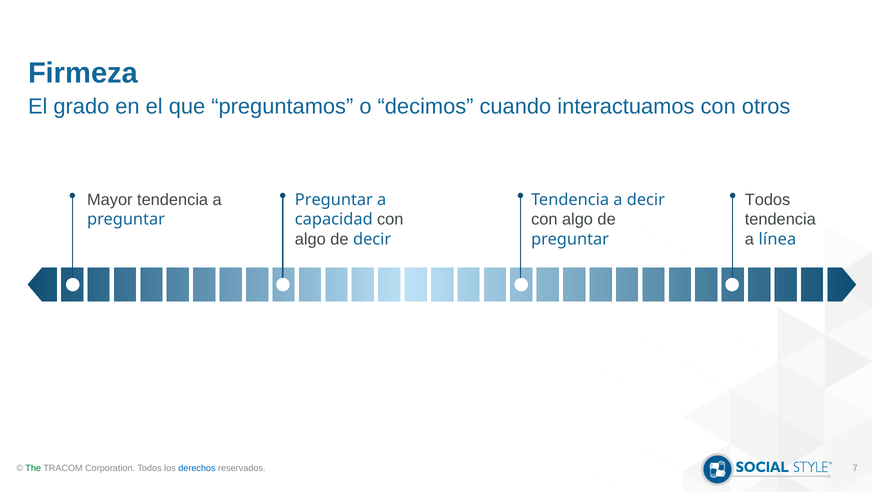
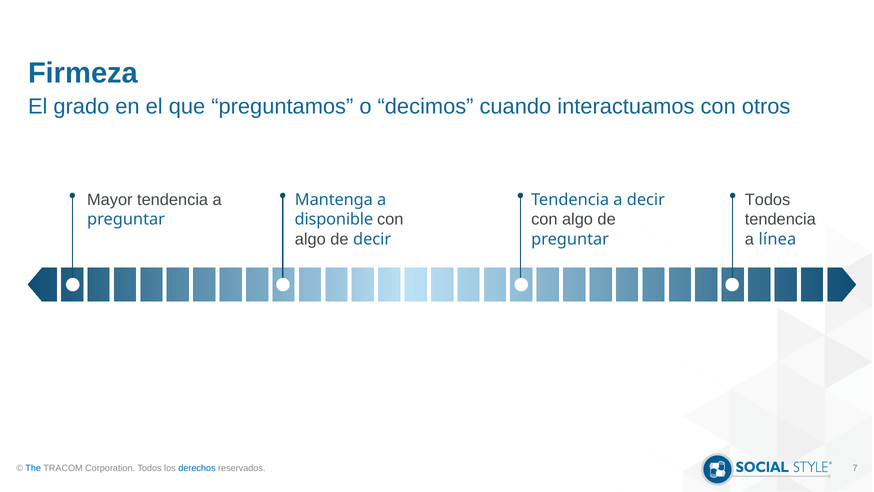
Preguntar: Preguntar -> Mantenga (334, 200)
capacidad: capacidad -> disponible (334, 219)
The colour: green -> blue (33, 468)
